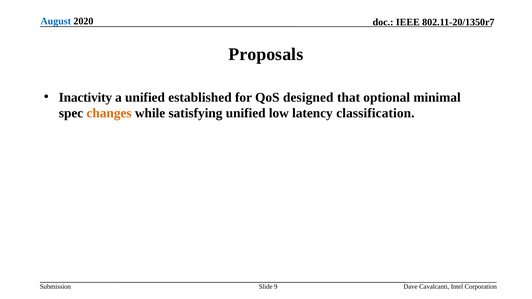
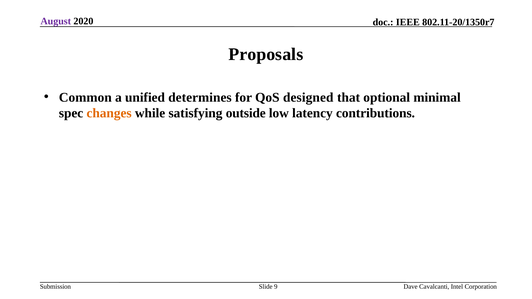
August colour: blue -> purple (56, 21)
Inactivity: Inactivity -> Common (85, 97)
established: established -> determines (200, 97)
satisfying unified: unified -> outside (246, 113)
classification: classification -> contributions (376, 113)
